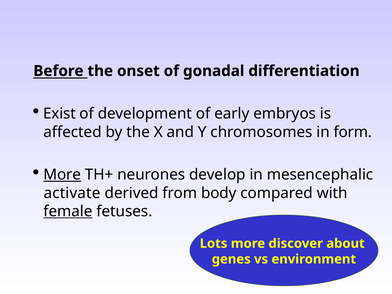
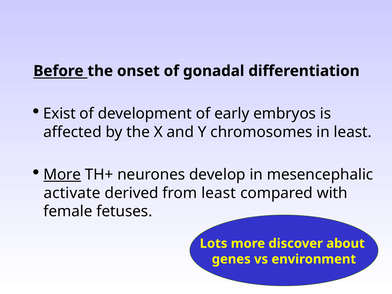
in form: form -> least (353, 132)
from body: body -> least (219, 193)
female underline: present -> none (68, 211)
